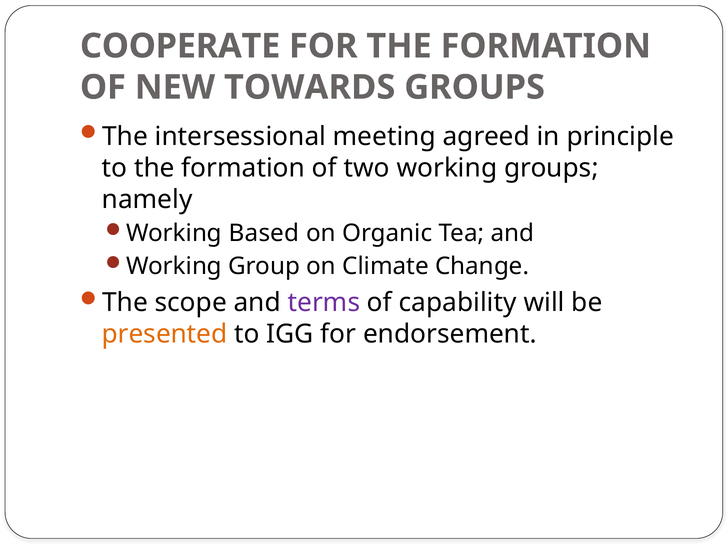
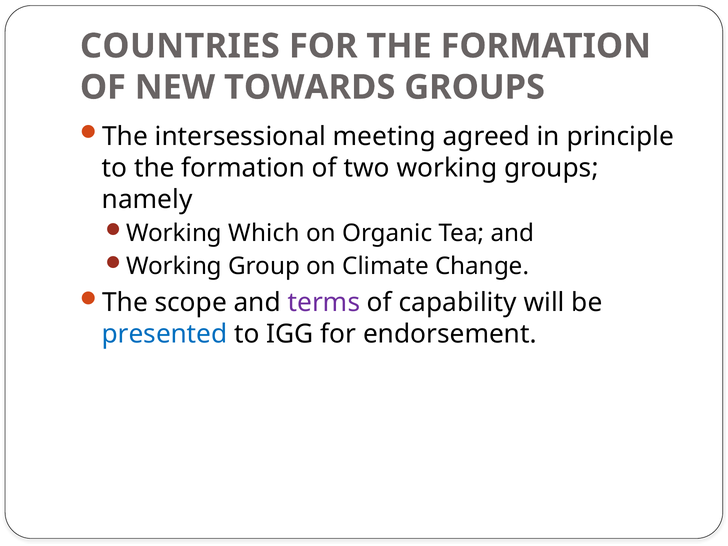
COOPERATE: COOPERATE -> COUNTRIES (180, 46)
Based: Based -> Which (264, 233)
presented colour: orange -> blue (165, 334)
